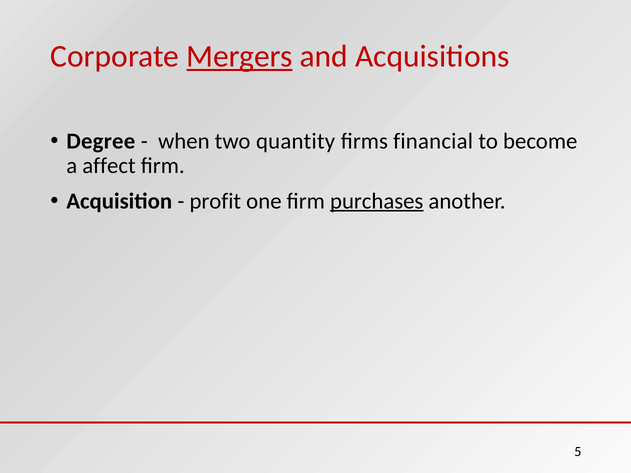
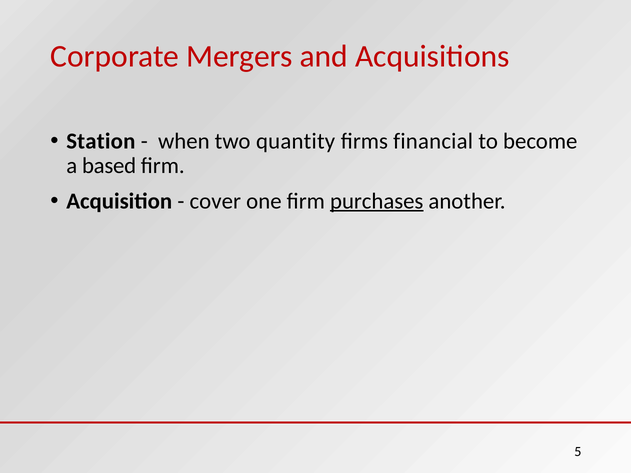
Mergers underline: present -> none (240, 57)
Degree: Degree -> Station (101, 141)
affect: affect -> based (109, 166)
profit: profit -> cover (215, 201)
